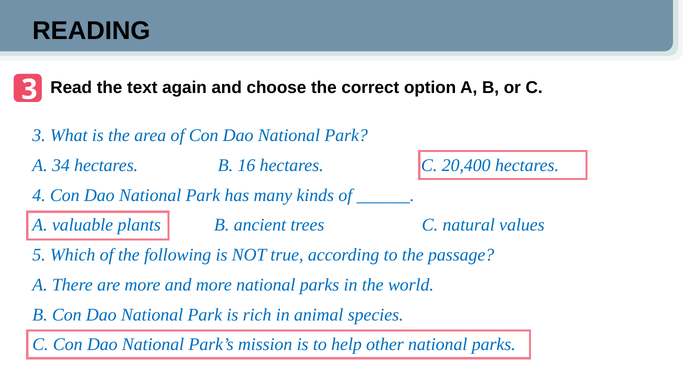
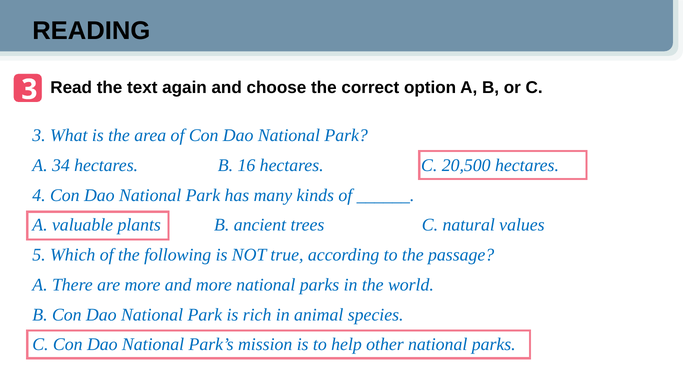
20,400: 20,400 -> 20,500 (466, 165)
